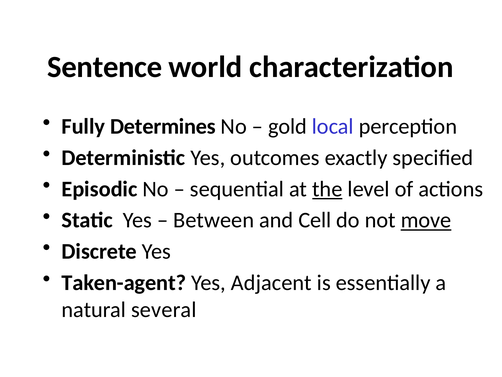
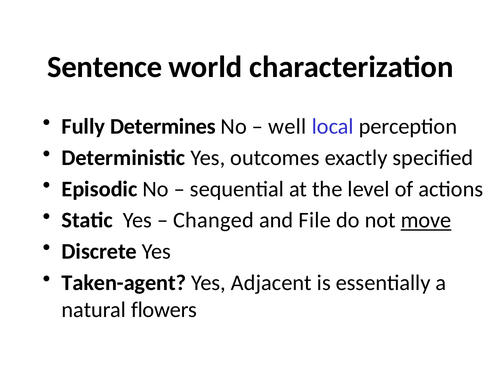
gold: gold -> well (287, 126)
the underline: present -> none (327, 189)
Between: Between -> Changed (214, 220)
Cell: Cell -> File (315, 220)
several: several -> flowers (164, 309)
